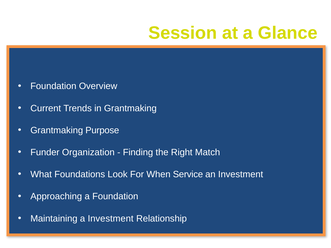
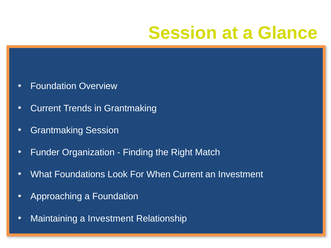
Grantmaking Purpose: Purpose -> Session (102, 130)
When Service: Service -> Current (188, 175)
